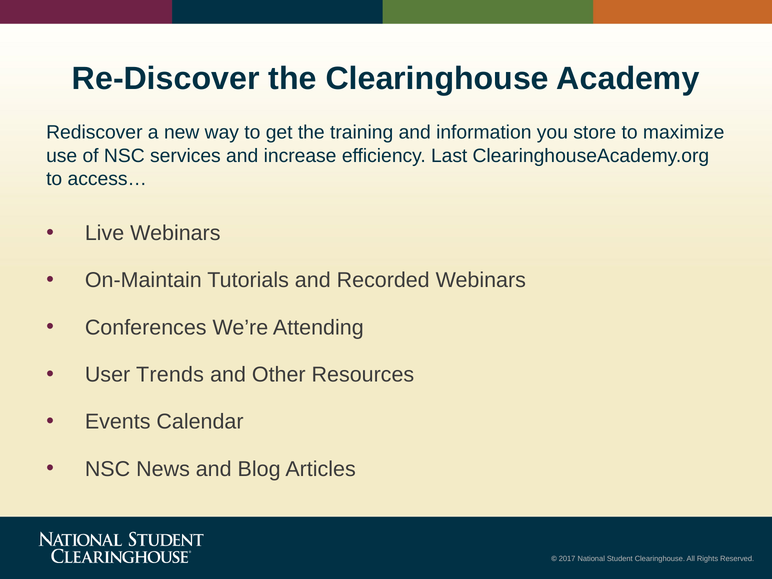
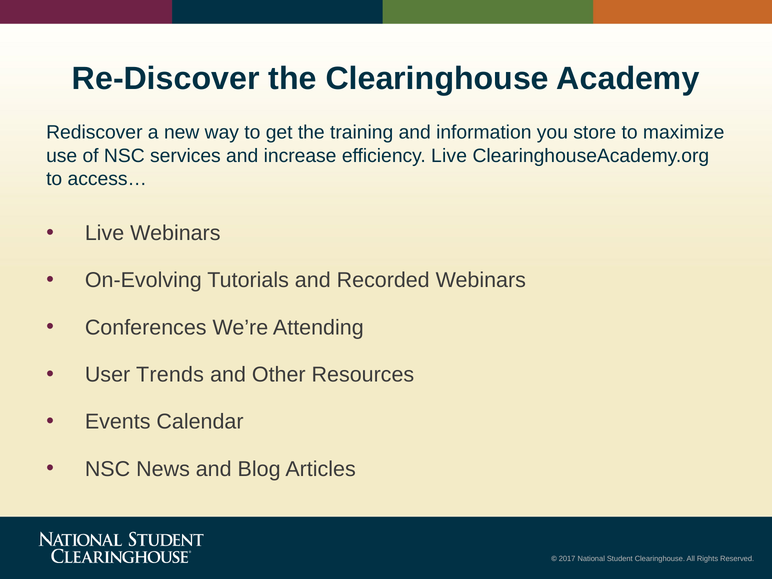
efficiency Last: Last -> Live (449, 156)
On-Maintain: On-Maintain -> On-Evolving (143, 280)
